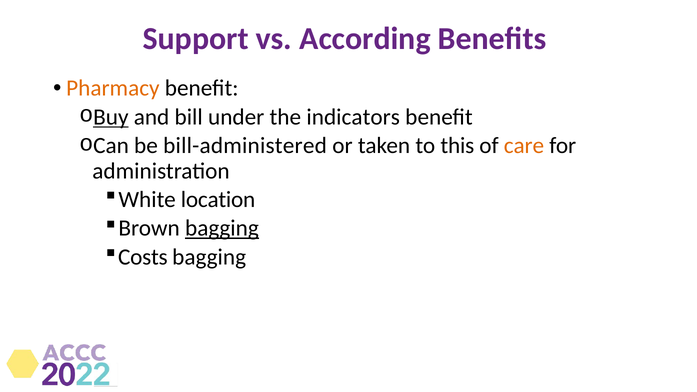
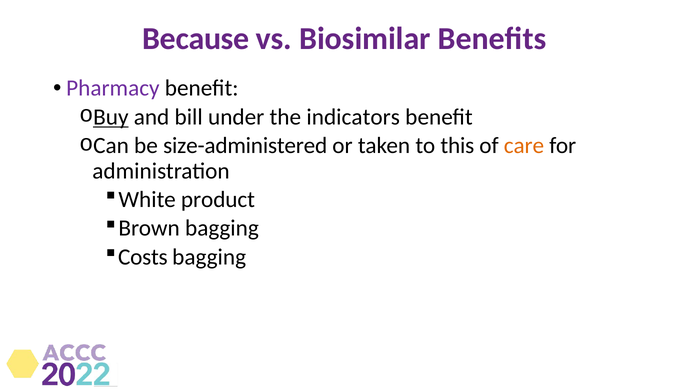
Support: Support -> Because (196, 39)
According: According -> Biosimilar (365, 39)
Pharmacy colour: orange -> purple (113, 88)
bill-administered: bill-administered -> size-administered (245, 146)
location: location -> product (218, 200)
bagging underline: present -> none (222, 228)
